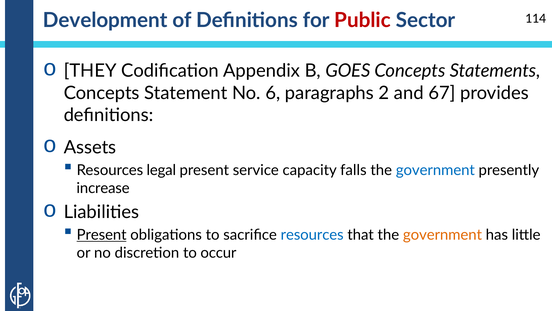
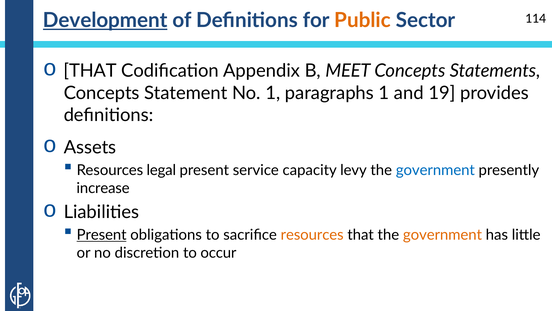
Development underline: none -> present (105, 20)
Public colour: red -> orange (363, 20)
THEY: THEY -> THAT (90, 71)
GOES: GOES -> MEET (348, 71)
No 6: 6 -> 1 (273, 93)
paragraphs 2: 2 -> 1 (384, 93)
67: 67 -> 19 (442, 93)
falls: falls -> levy (353, 170)
resources colour: blue -> orange (312, 234)
